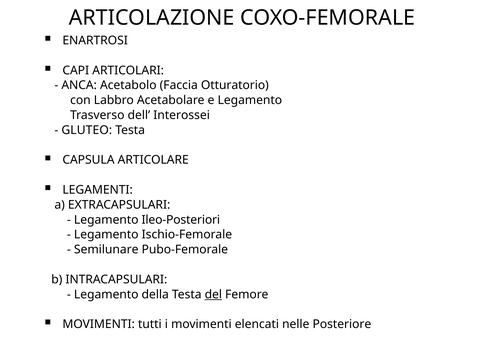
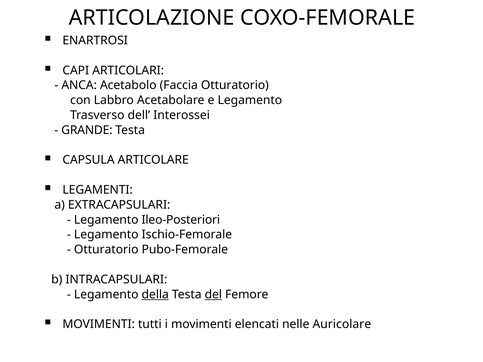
GLUTEO: GLUTEO -> GRANDE (87, 130)
Semilunare: Semilunare -> Otturatorio (106, 250)
della underline: none -> present (155, 295)
Posteriore: Posteriore -> Auricolare (342, 324)
